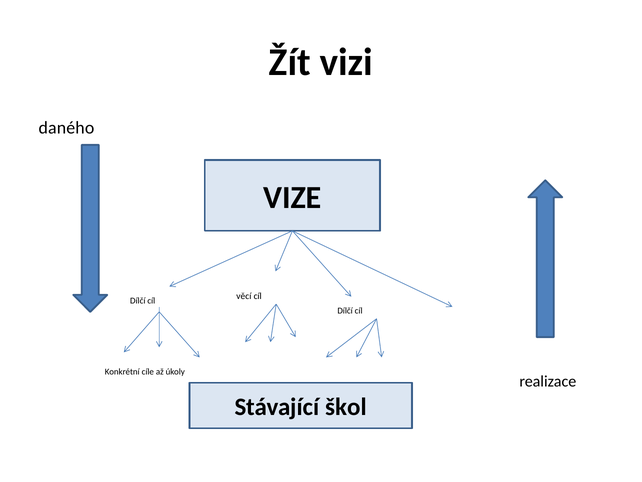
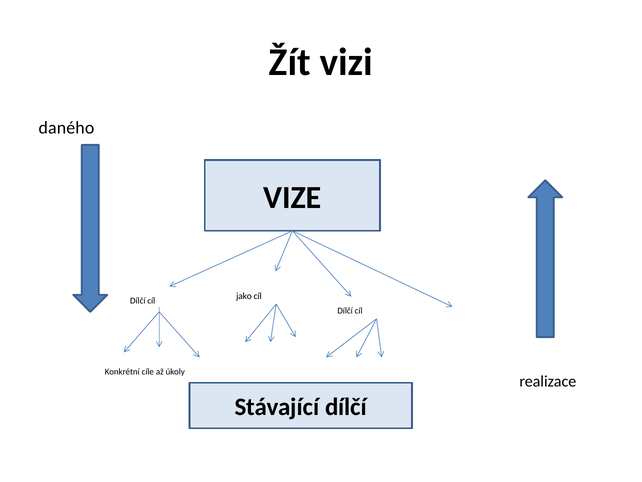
věcí: věcí -> jako (244, 296)
Stávající škol: škol -> dílčí (346, 407)
